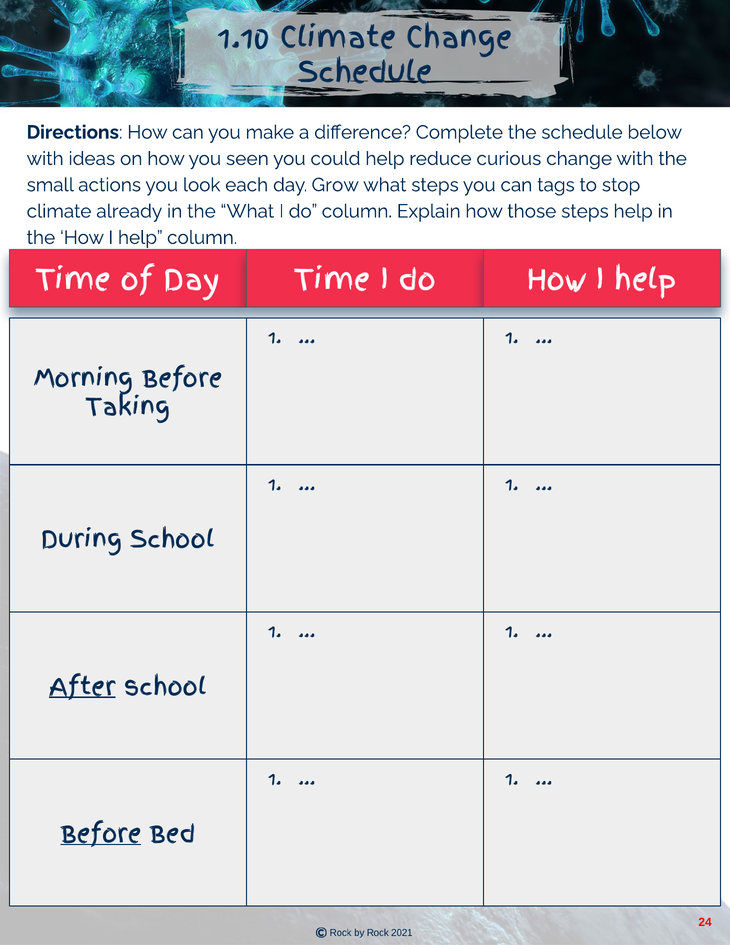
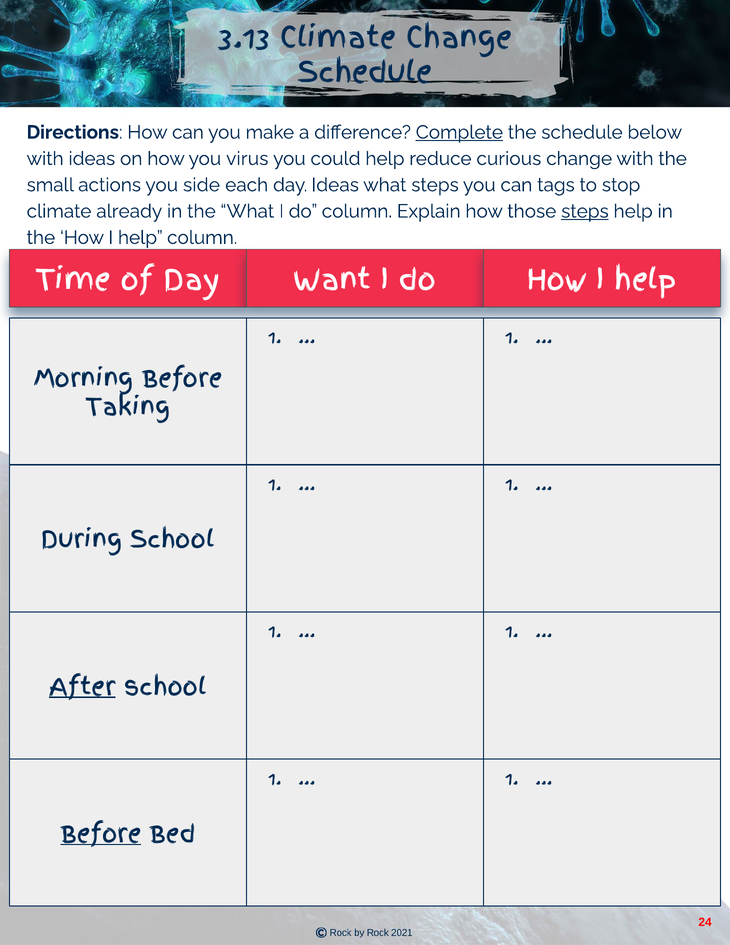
1.10: 1.10 -> 3.13 (244, 38)
Complete underline: none -> present (459, 132)
seen: seen -> virus (247, 159)
look: look -> side (201, 185)
day Grow: Grow -> Ideas (335, 185)
steps underline: none -> present (585, 211)
Day Time: Time -> Want (333, 280)
